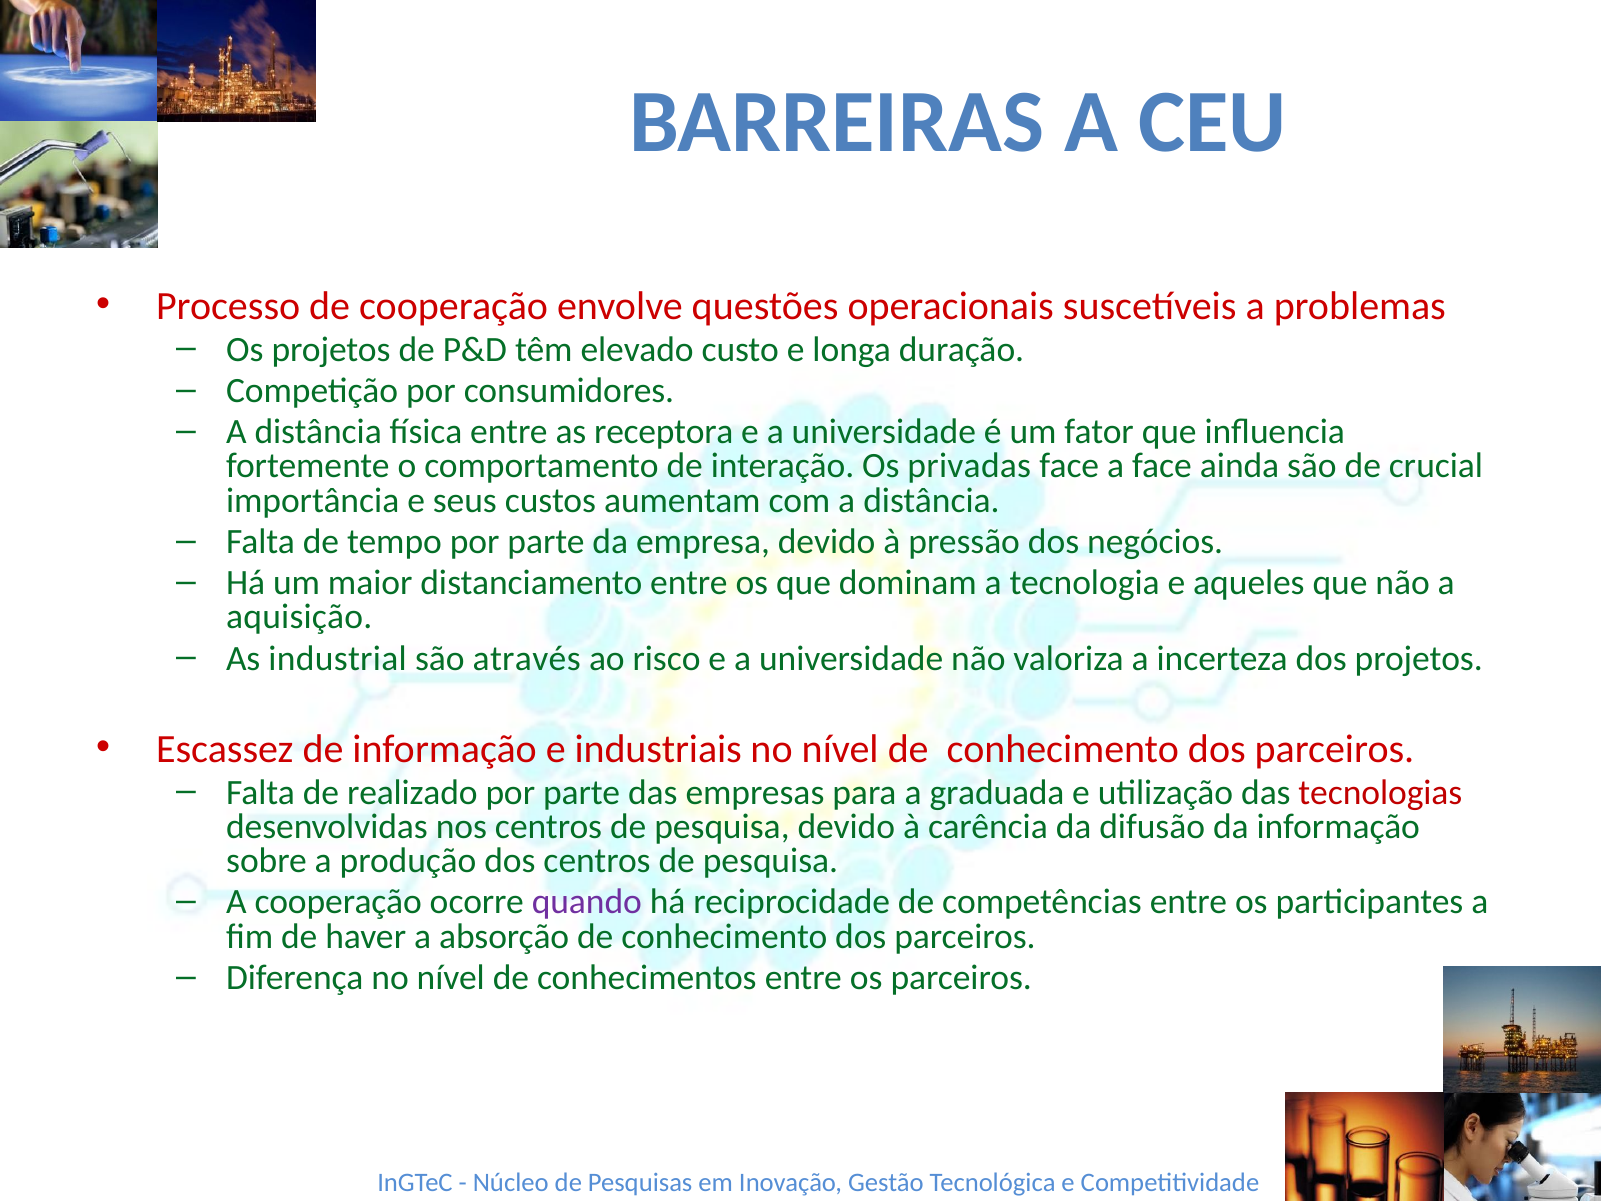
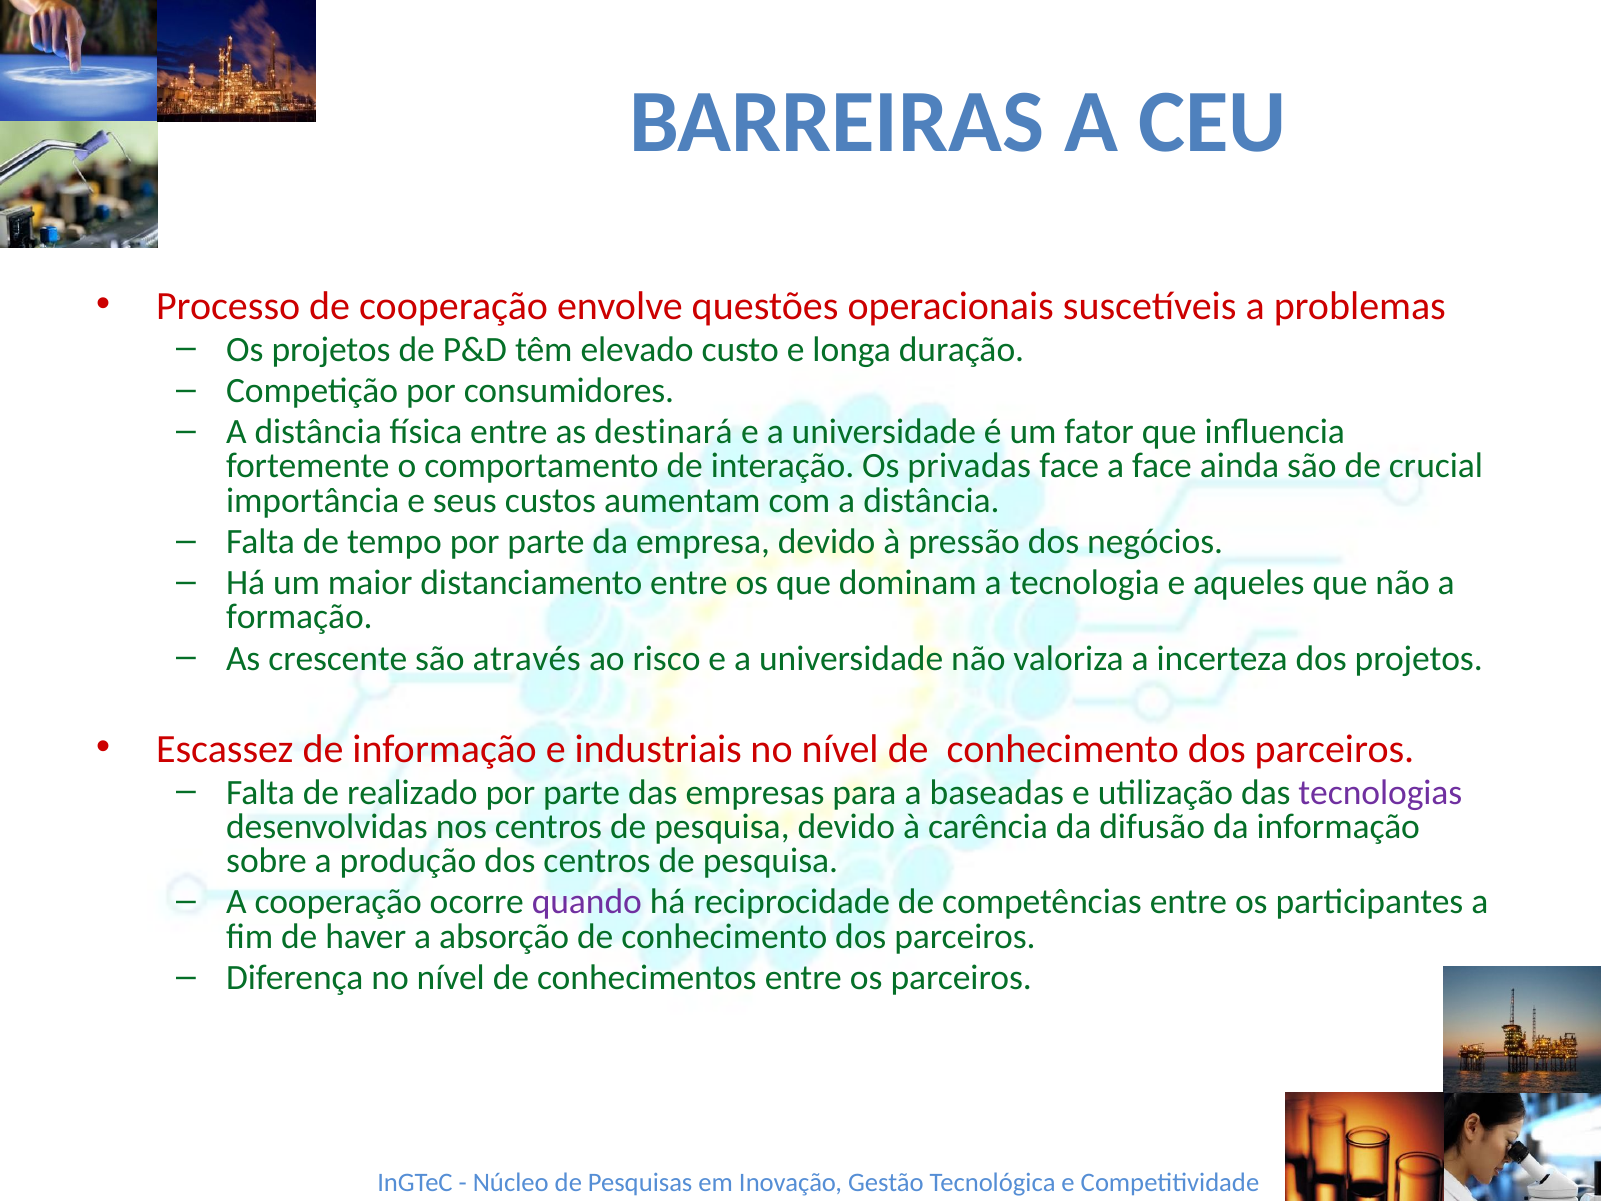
receptora: receptora -> destinará (663, 432)
aquisição: aquisição -> formação (299, 617)
industrial: industrial -> crescente (338, 658)
graduada: graduada -> baseadas (997, 792)
tecnologias colour: red -> purple (1380, 792)
